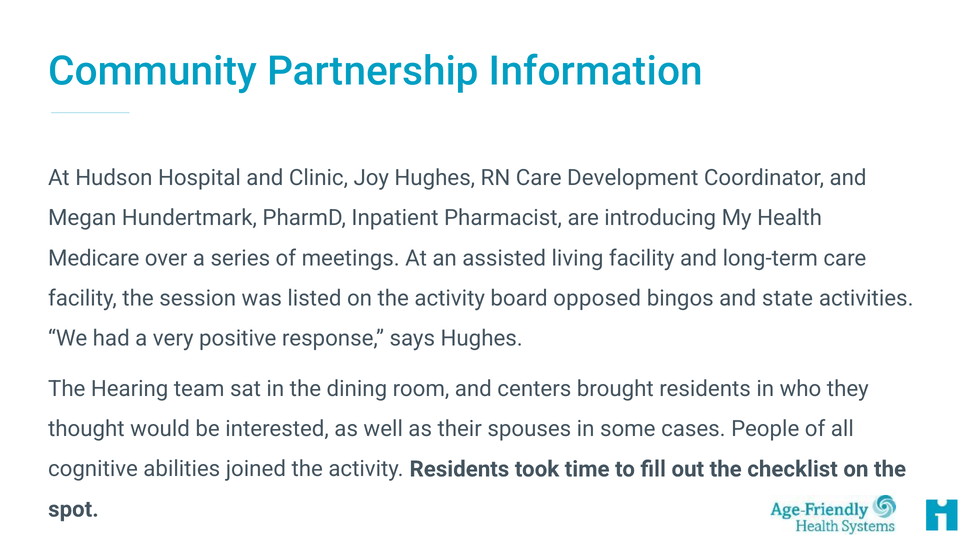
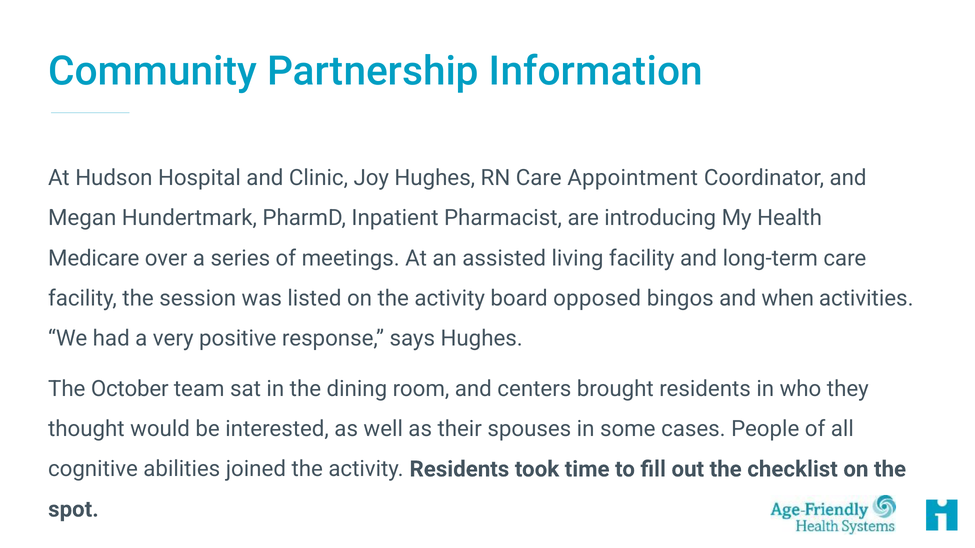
Development: Development -> Appointment (633, 178)
state: state -> when (788, 299)
Hearing: Hearing -> October (130, 389)
